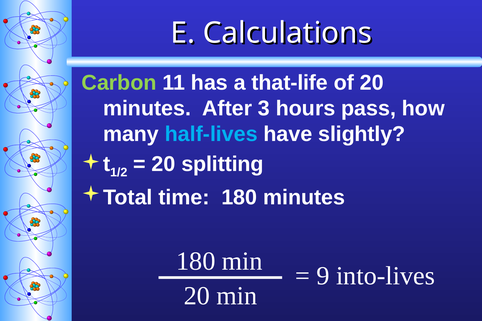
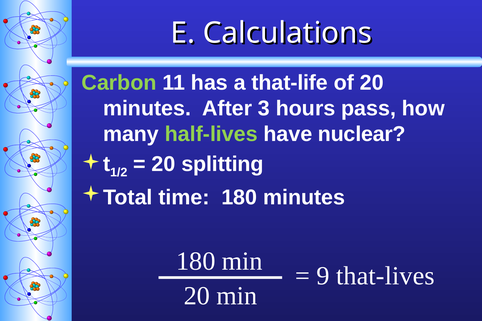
half-lives colour: light blue -> light green (211, 134)
slightly: slightly -> nuclear (362, 134)
into-lives: into-lives -> that-lives (385, 276)
